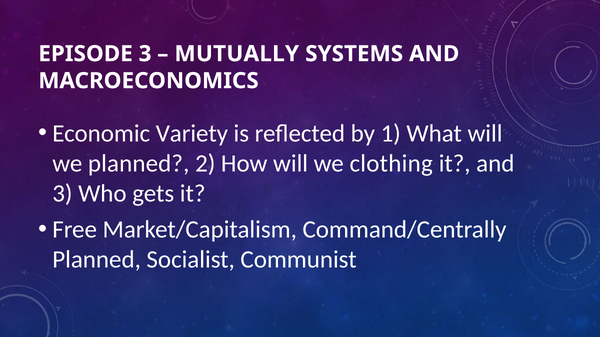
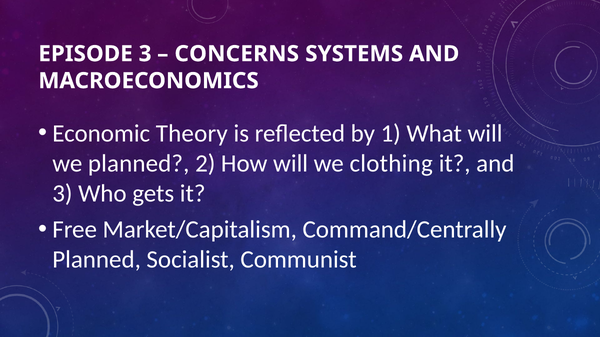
MUTUALLY: MUTUALLY -> CONCERNS (237, 54)
Variety: Variety -> Theory (192, 134)
